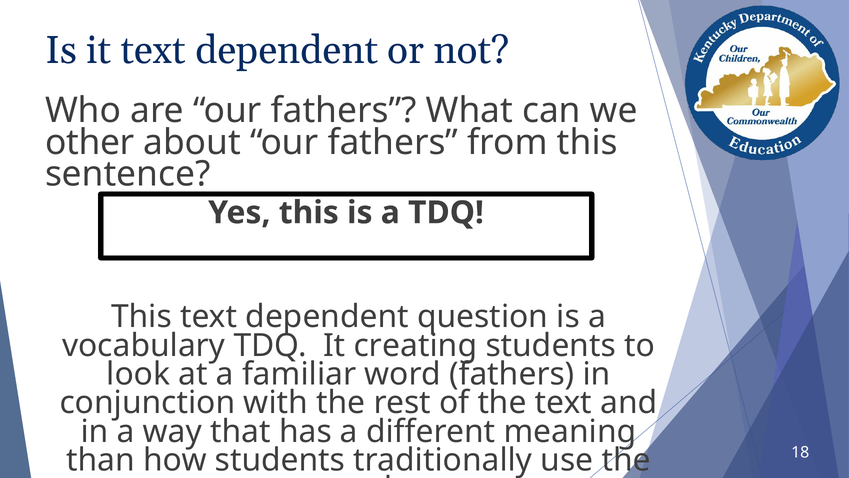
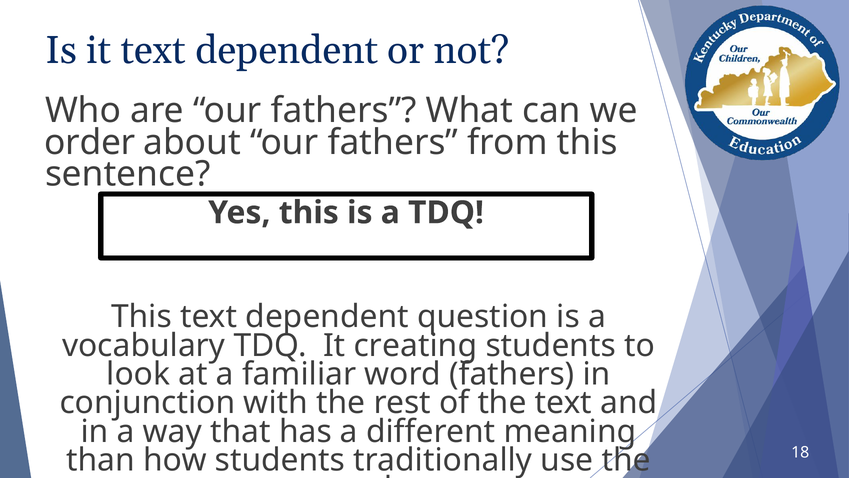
other: other -> order (90, 142)
